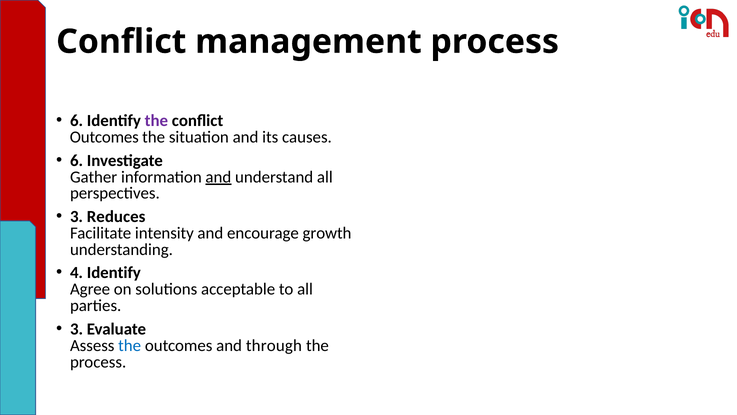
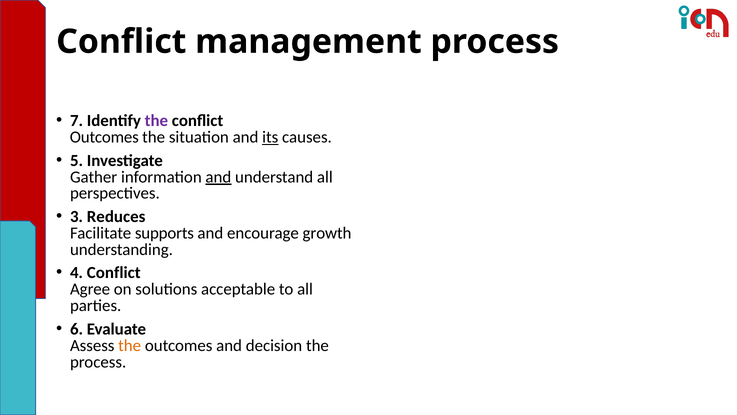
6: 6 -> 7 (77, 121)
its underline: none -> present (270, 137)
6: 6 -> 5 (77, 160)
intensity: intensity -> supports (164, 233)
4 Identify: Identify -> Conflict (114, 273)
3: 3 -> 6 (77, 329)
the colour: blue -> orange (130, 345)
through: through -> decision (274, 345)
